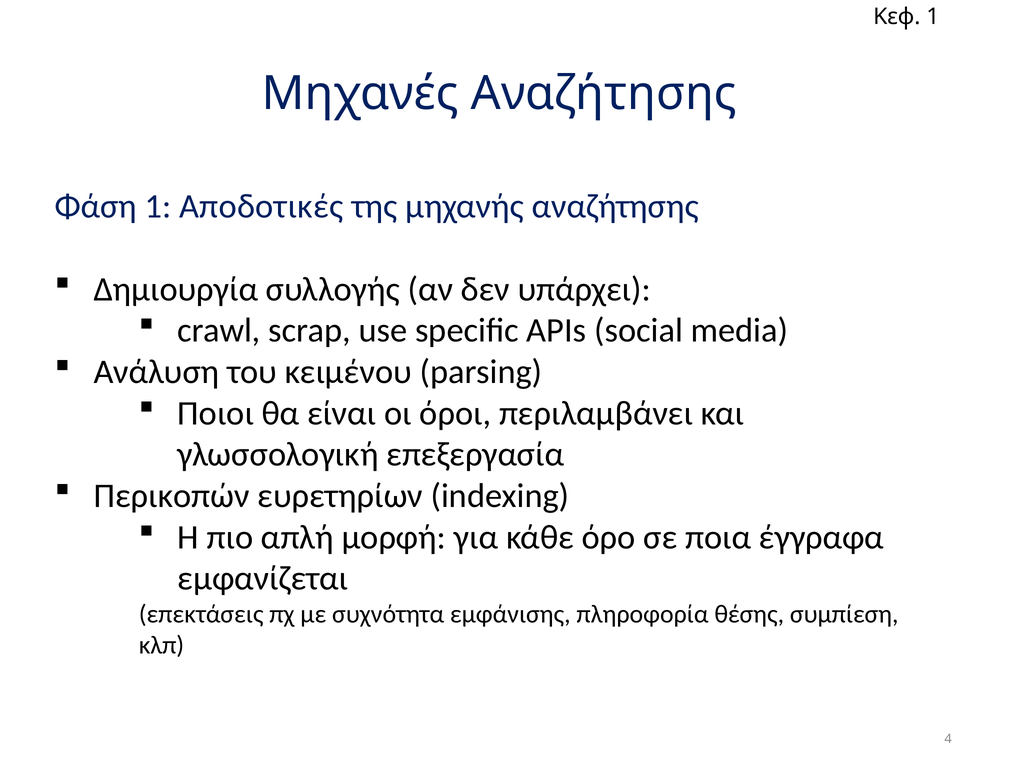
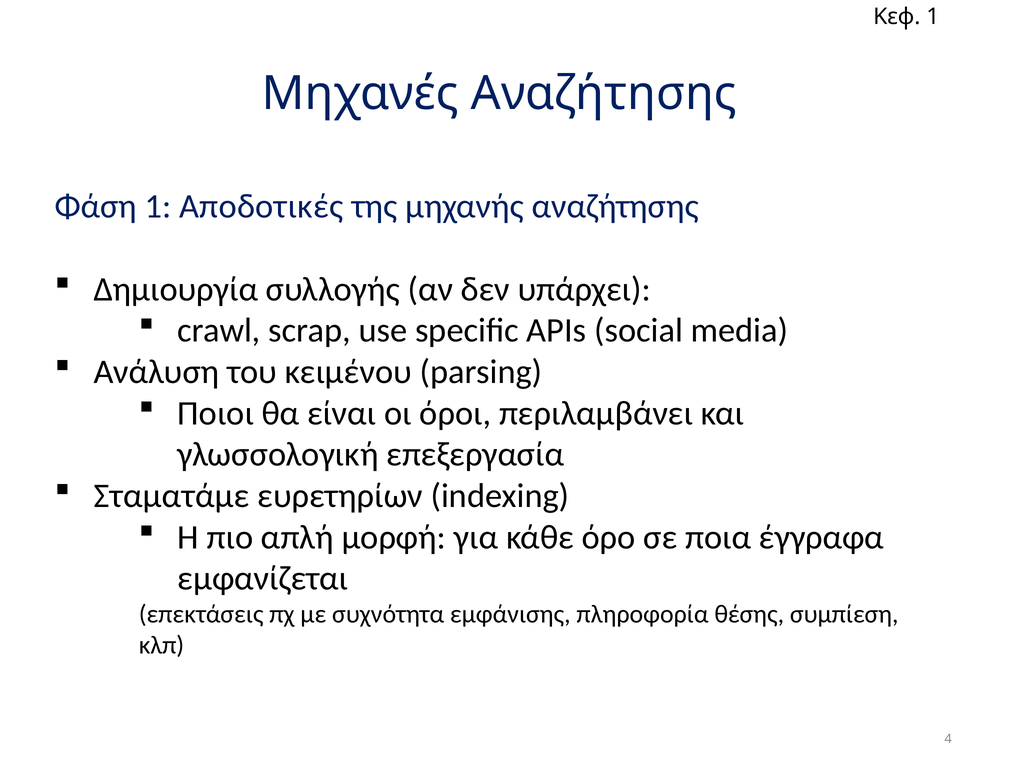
Περικοπών: Περικοπών -> Σταματάμε (172, 496)
